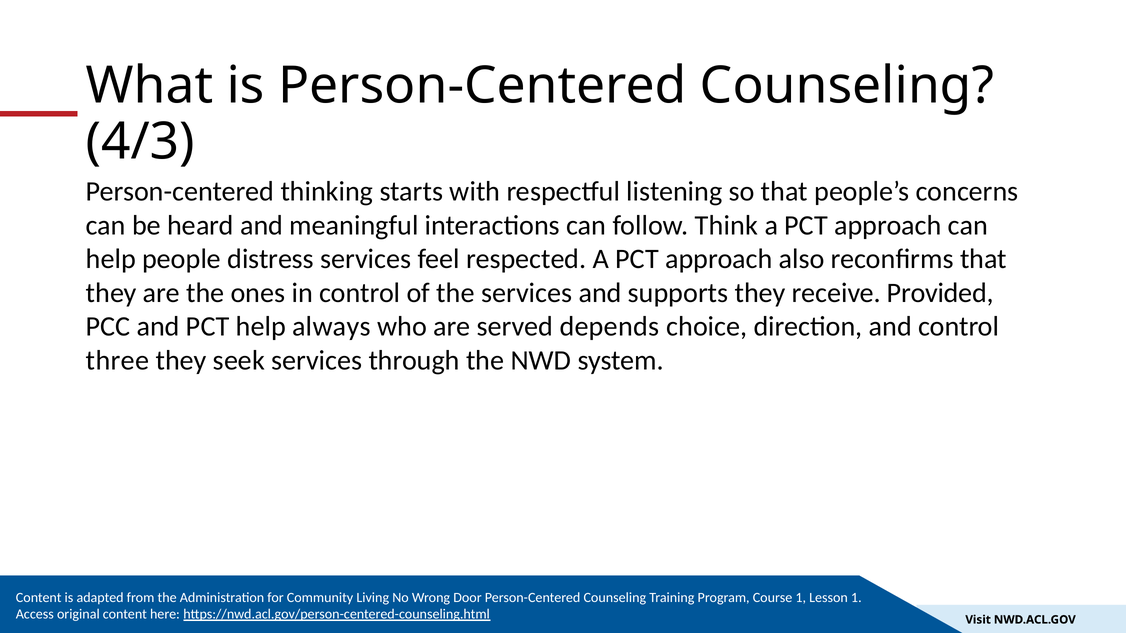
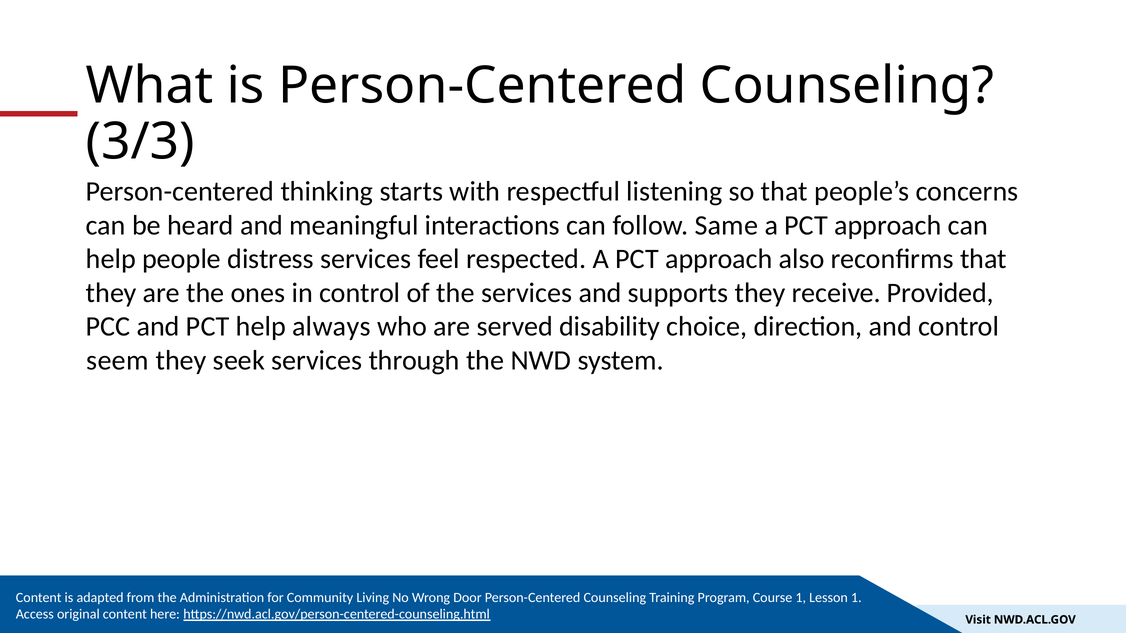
4/3: 4/3 -> 3/3 (140, 142)
Think: Think -> Same (726, 225)
depends: depends -> disability (610, 327)
three: three -> seem (118, 361)
